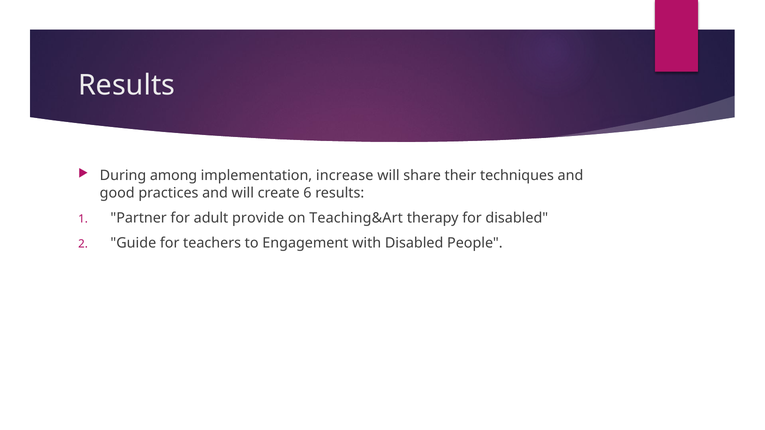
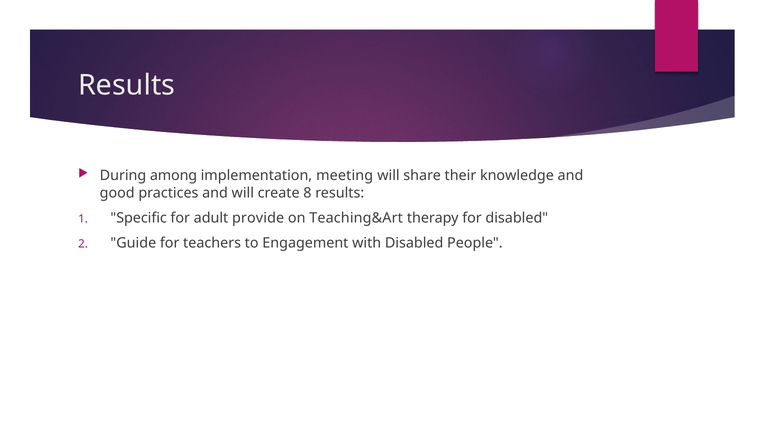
increase: increase -> meeting (345, 176)
techniques: techniques -> knowledge (517, 176)
6: 6 -> 8 (307, 193)
Partner: Partner -> Specific (139, 218)
